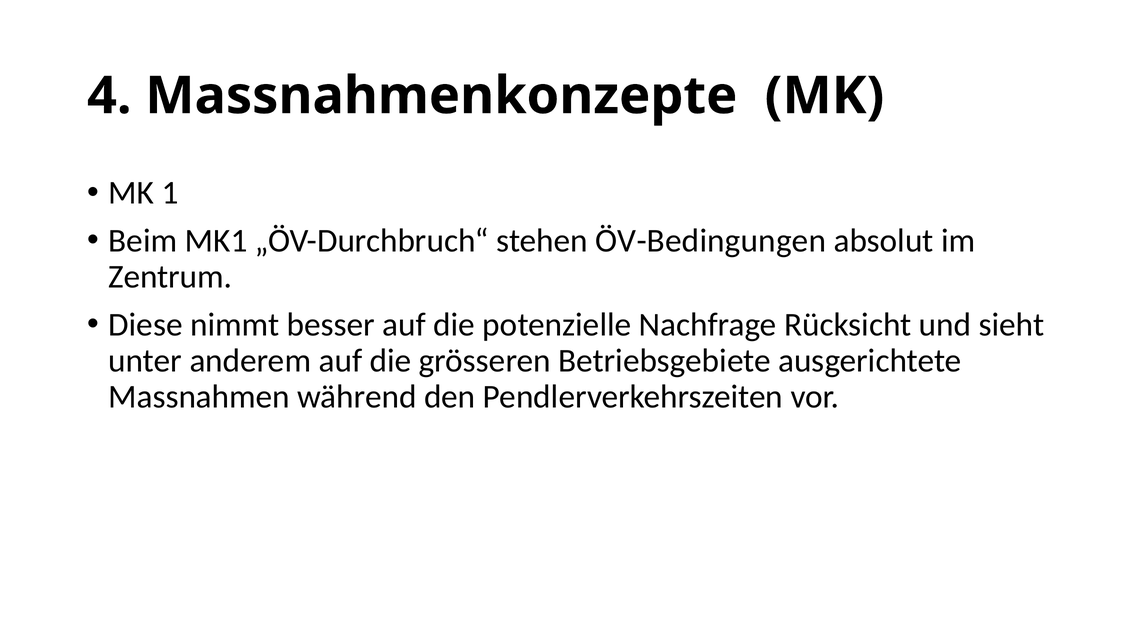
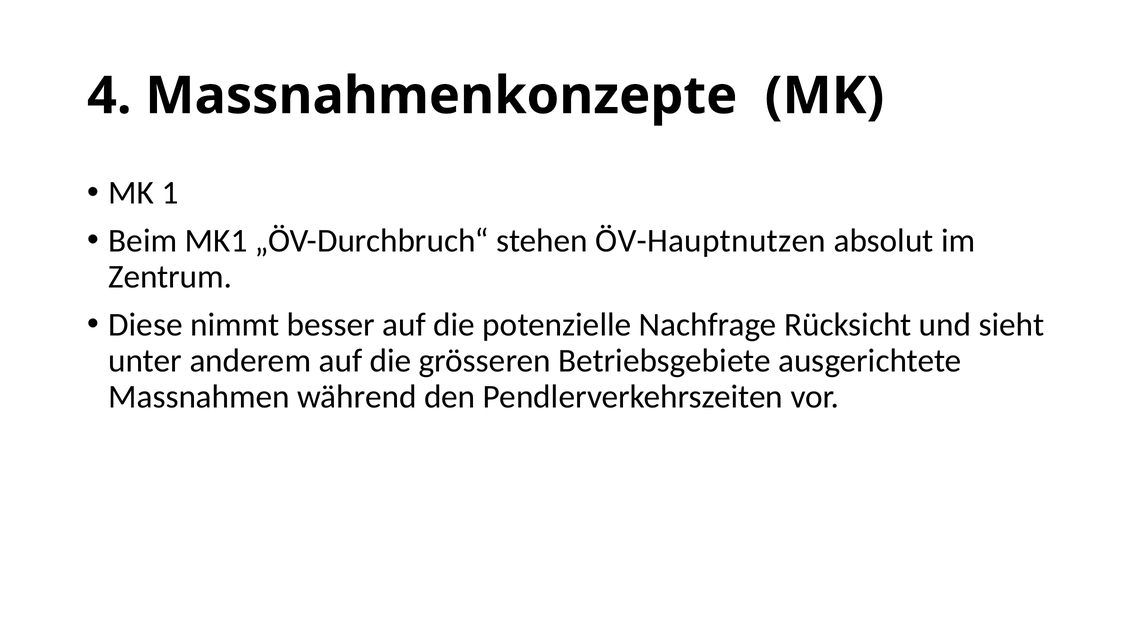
ÖV-Bedingungen: ÖV-Bedingungen -> ÖV-Hauptnutzen (711, 241)
